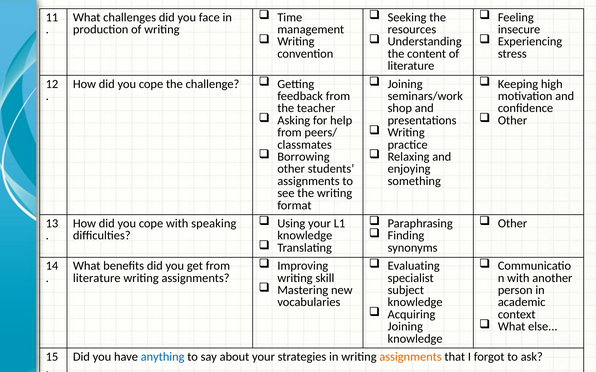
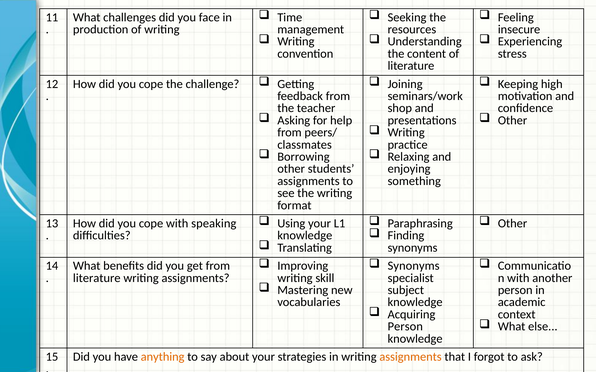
Evaluating: Evaluating -> Synonyms (414, 266)
Joining: Joining -> Person (405, 327)
anything colour: blue -> orange (163, 357)
